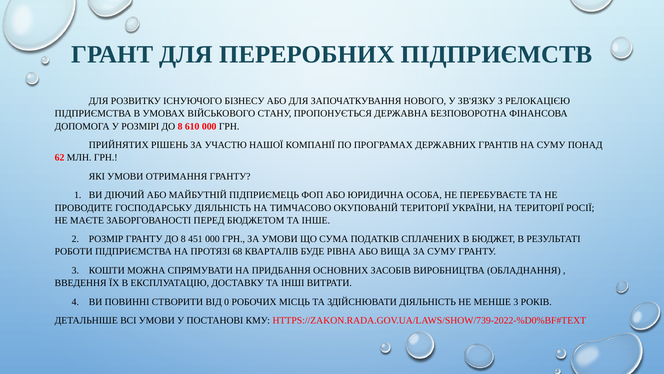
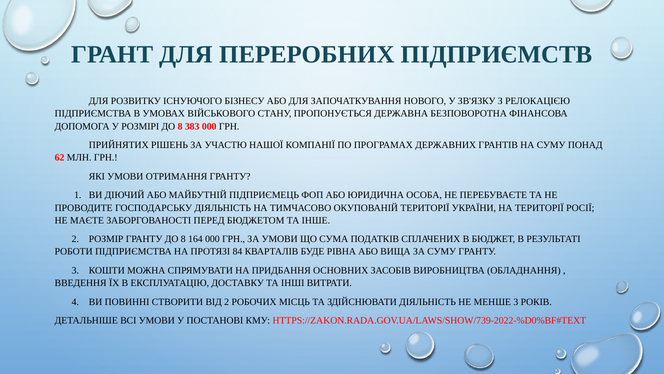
610: 610 -> 383 (192, 126)
451: 451 -> 164 (195, 239)
68: 68 -> 84 (237, 251)
ВІД 0: 0 -> 2 (227, 301)
